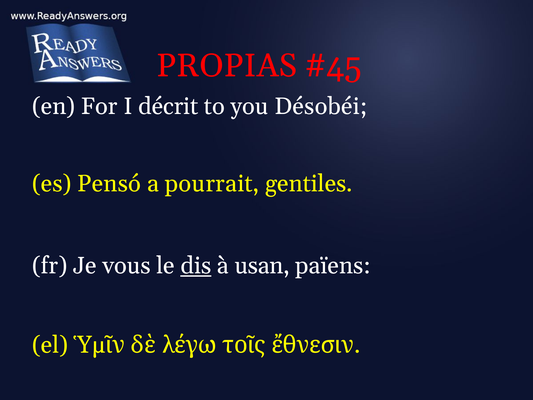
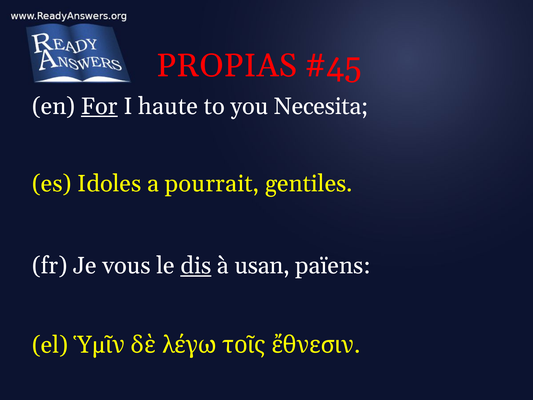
For underline: none -> present (99, 106)
décrit: décrit -> haute (168, 106)
Désobéi: Désobéi -> Necesita (321, 106)
Pensó: Pensó -> Idoles (109, 183)
